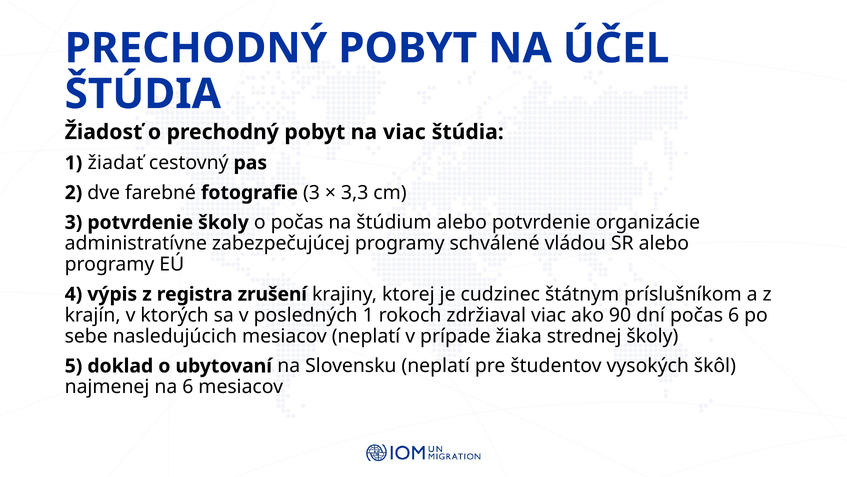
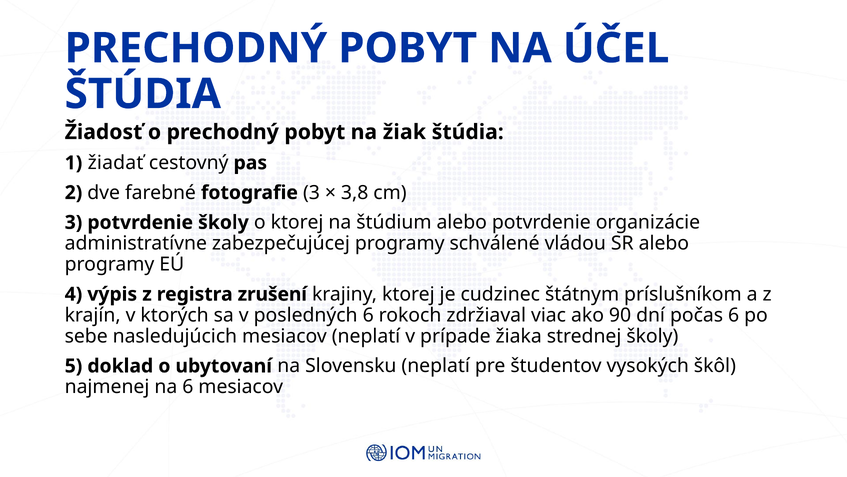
na viac: viac -> žiak (404, 132)
3,3: 3,3 -> 3,8 (355, 192)
o počas: počas -> ktorej (297, 222)
posledných 1: 1 -> 6 (368, 315)
